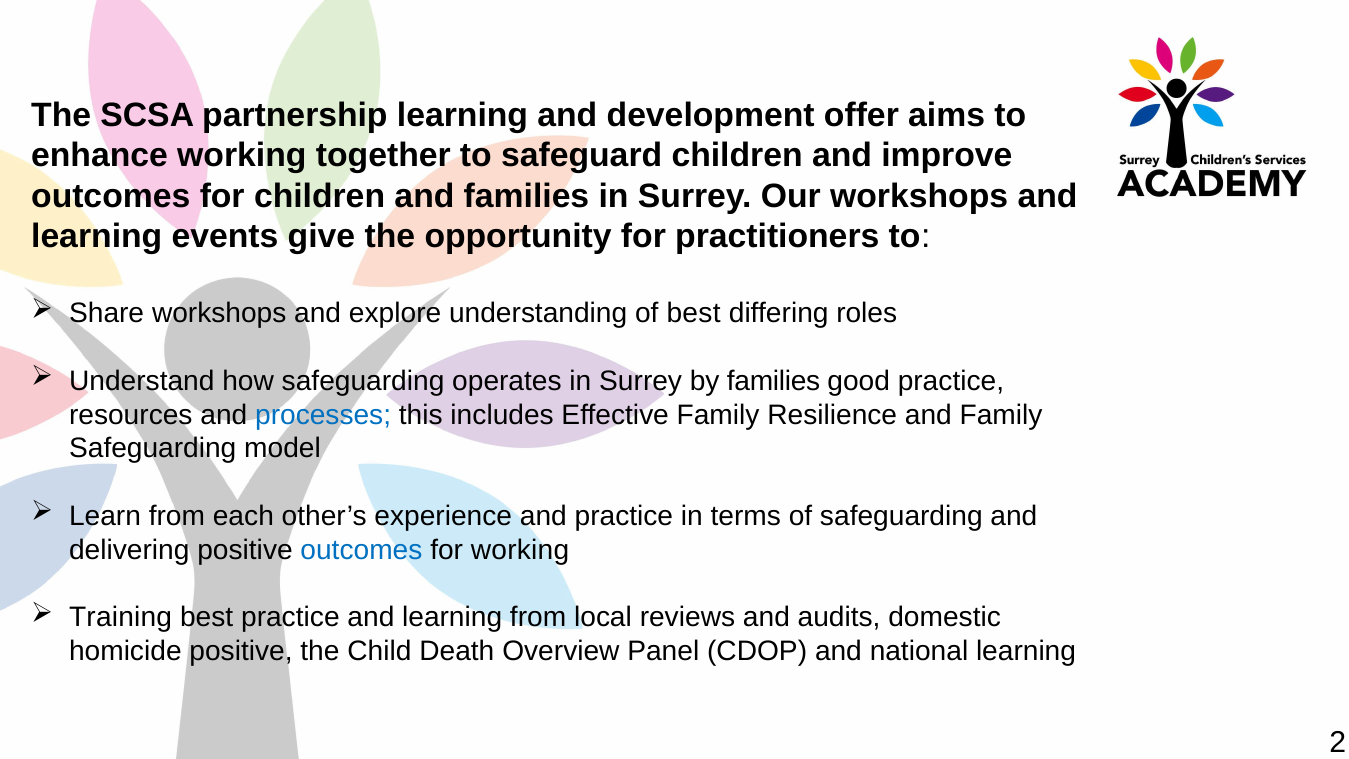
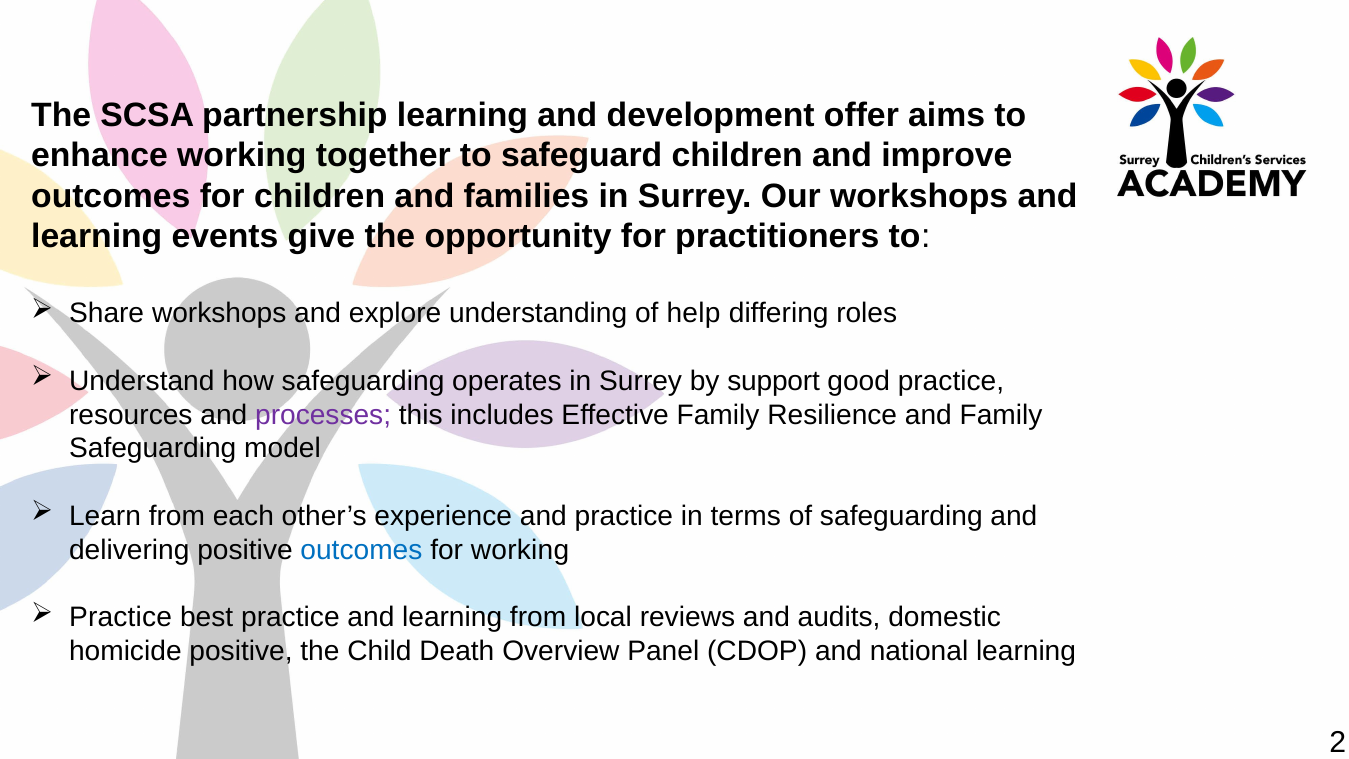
of best: best -> help (694, 314)
by families: families -> support (774, 381)
processes colour: blue -> purple (323, 415)
Training: Training -> Practice (121, 617)
